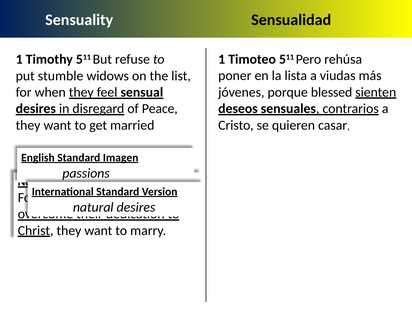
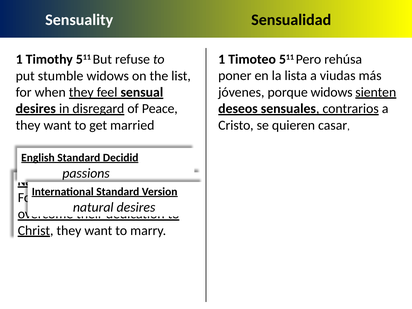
porque blessed: blessed -> widows (332, 92)
Imagen: Imagen -> Decidid (121, 158)
